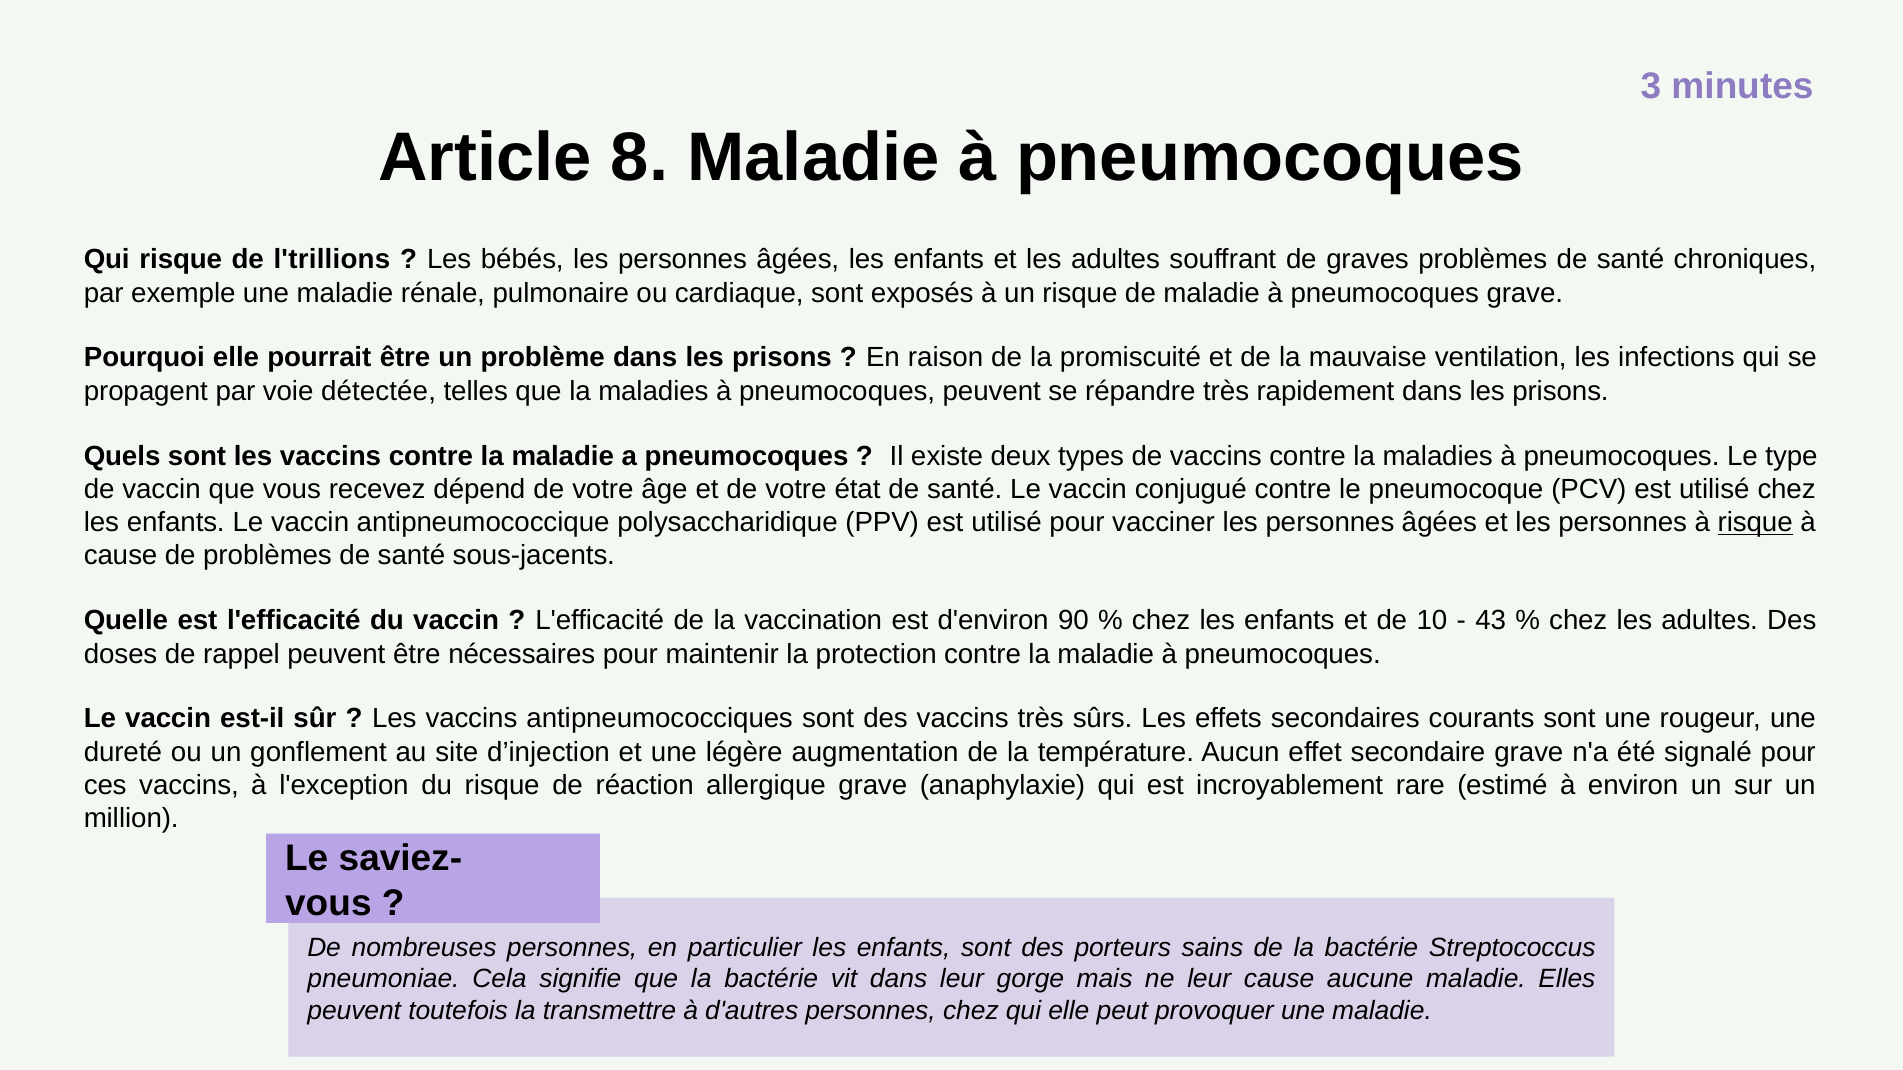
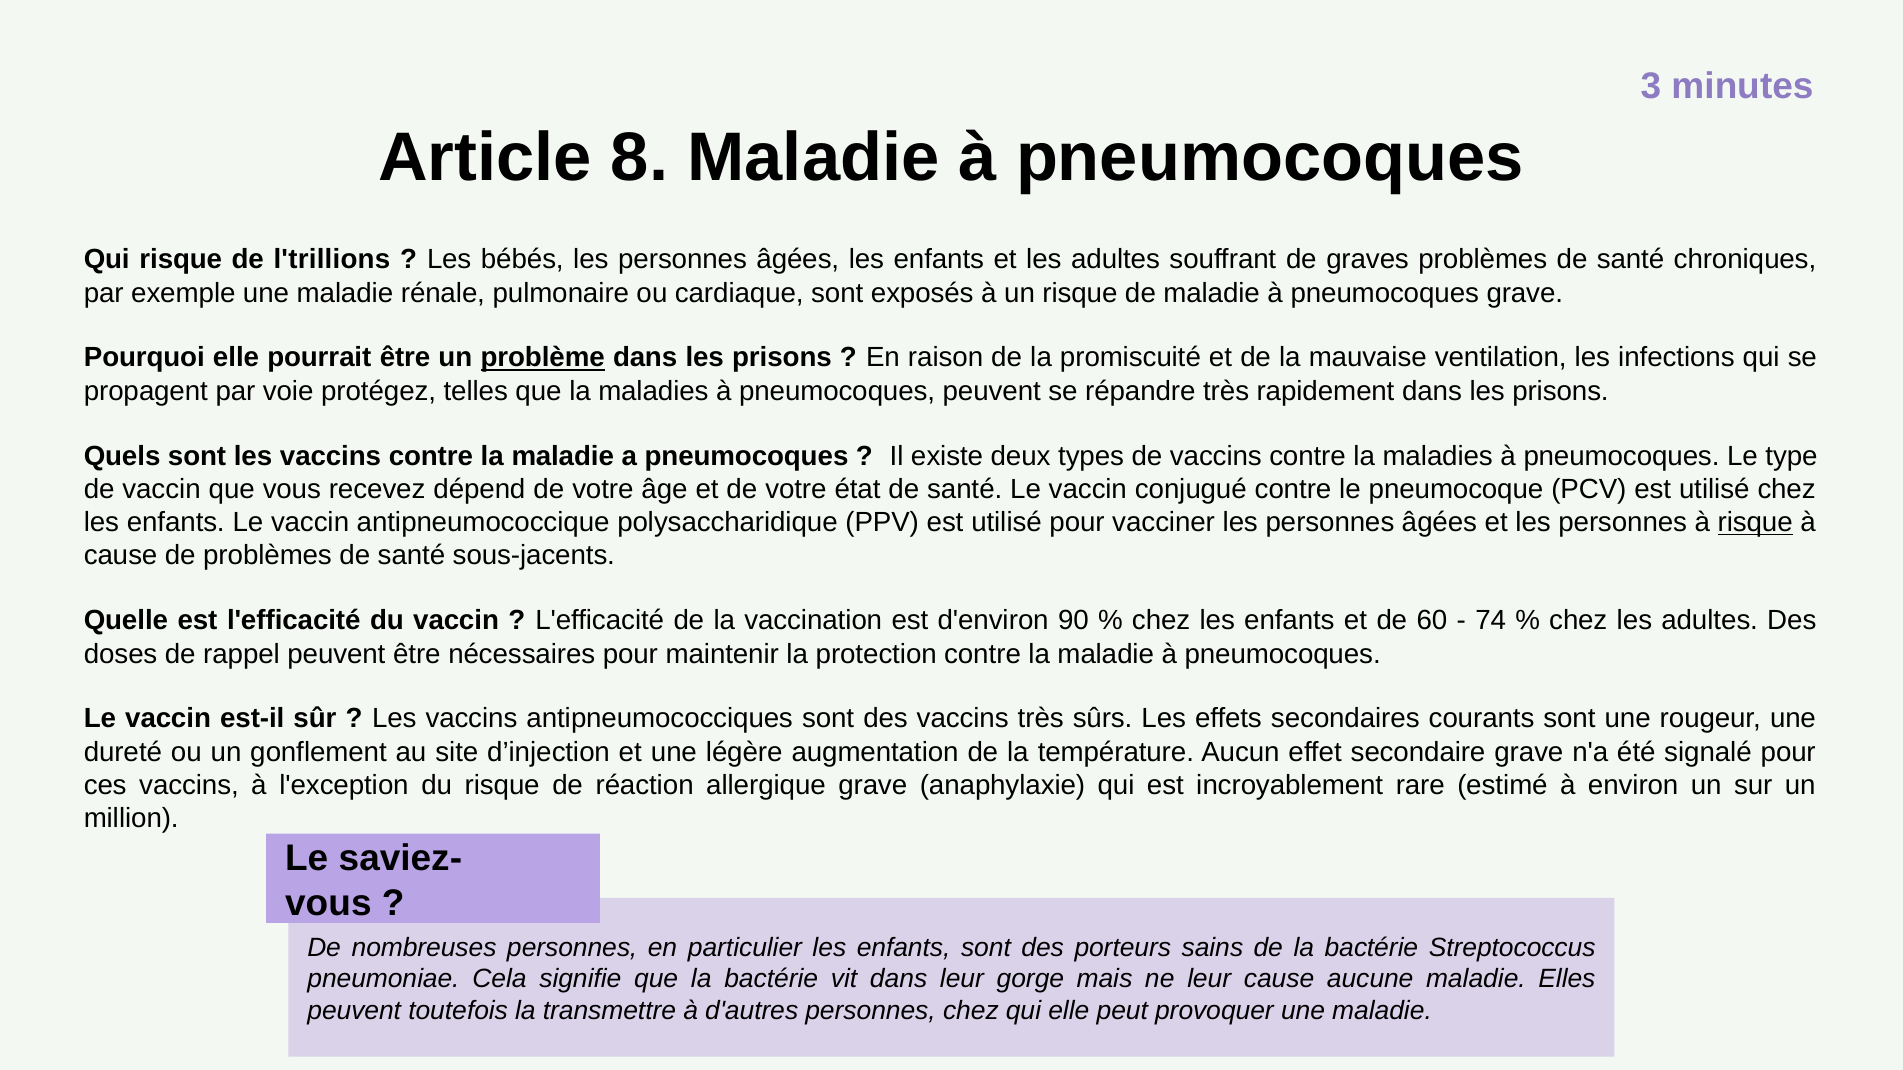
problème underline: none -> present (543, 358)
détectée: détectée -> protégez (379, 391)
10: 10 -> 60 (1432, 621)
43: 43 -> 74 (1491, 621)
